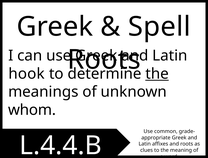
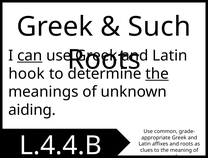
Spell: Spell -> Such (159, 27)
can underline: none -> present (30, 56)
whom: whom -> aiding (32, 110)
